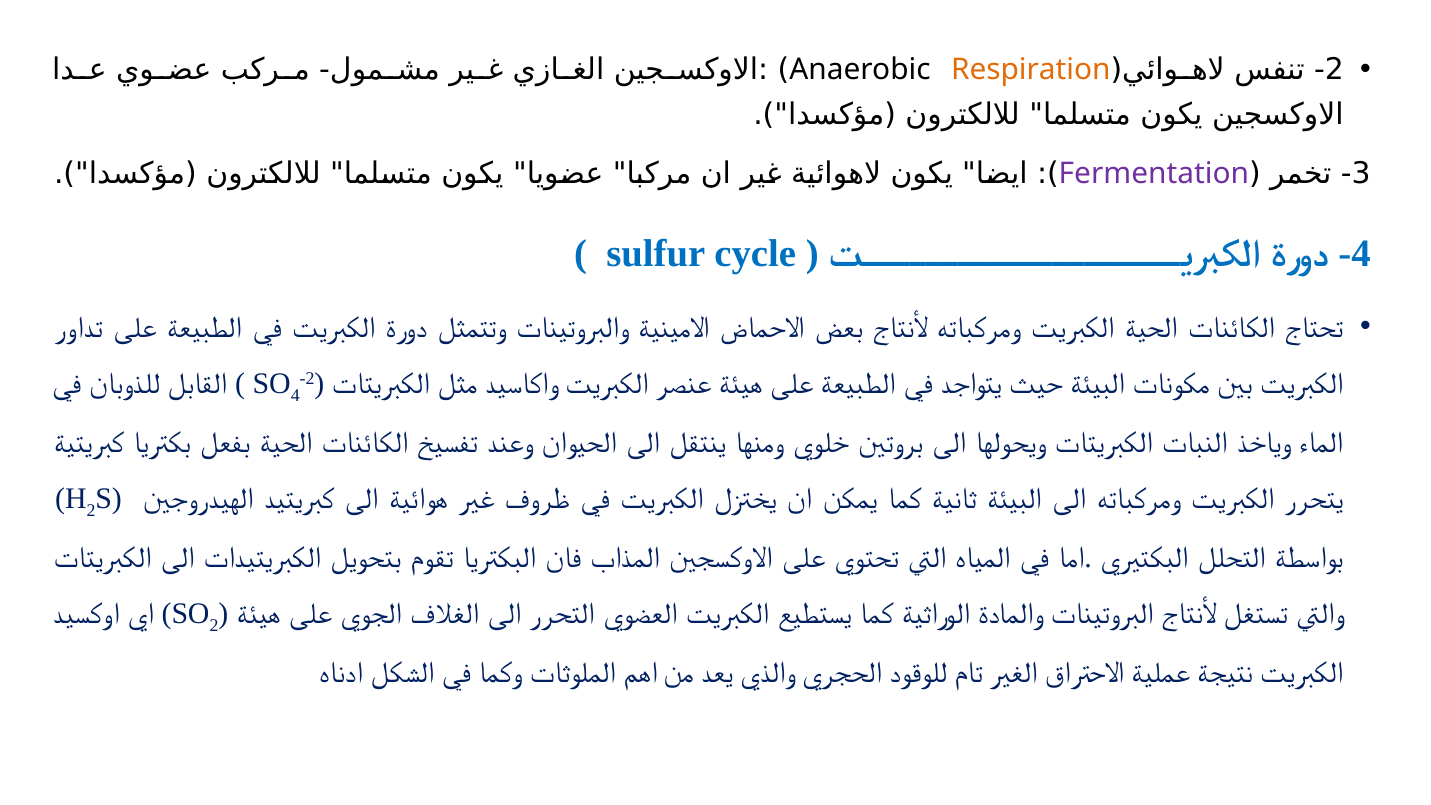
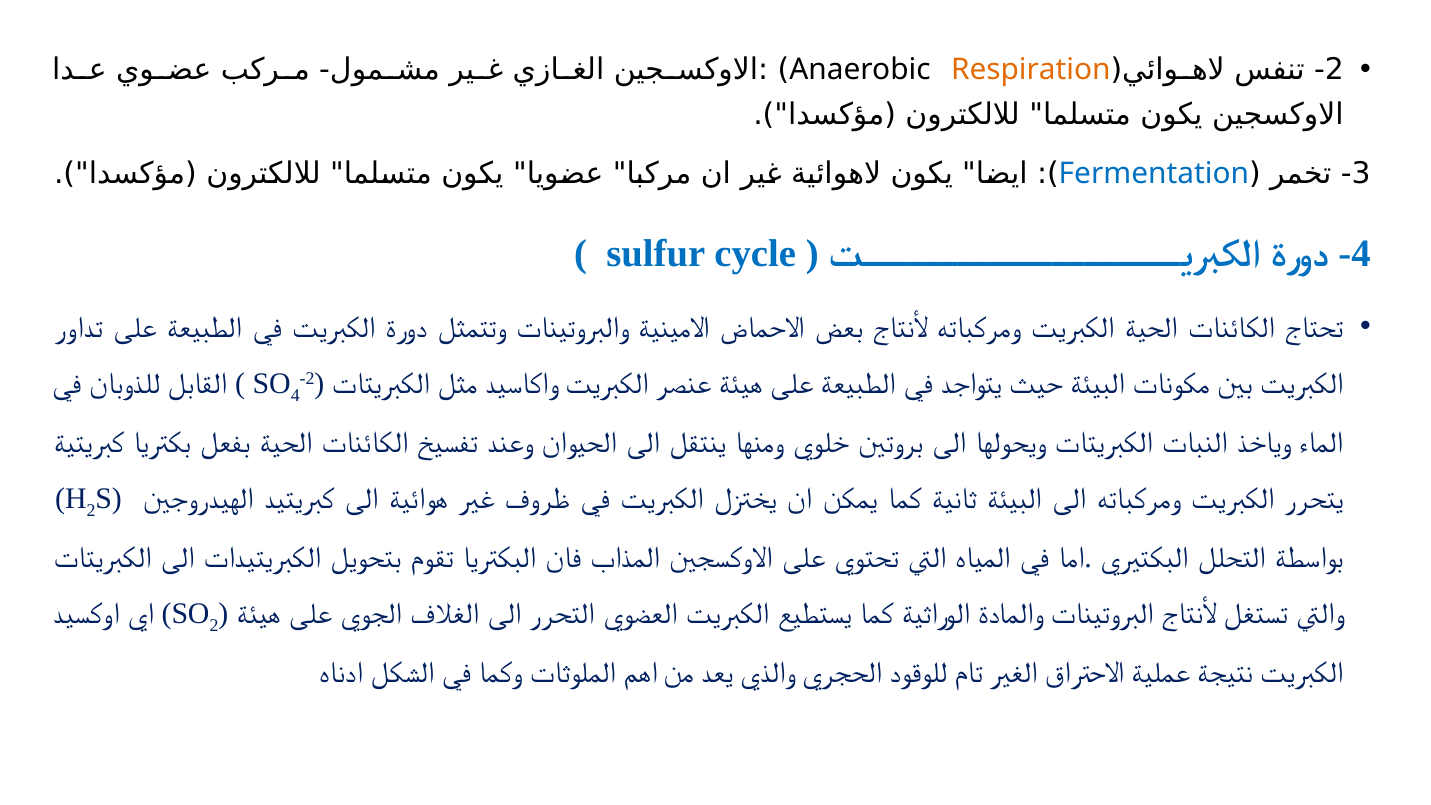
Fermentation colour: purple -> blue (1154, 174)
